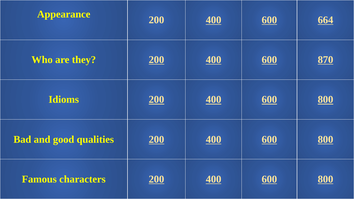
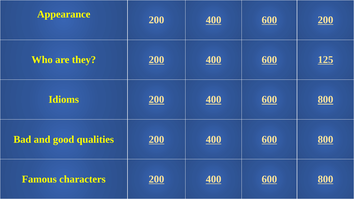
600 664: 664 -> 200 (326, 20)
870: 870 -> 125 (326, 60)
